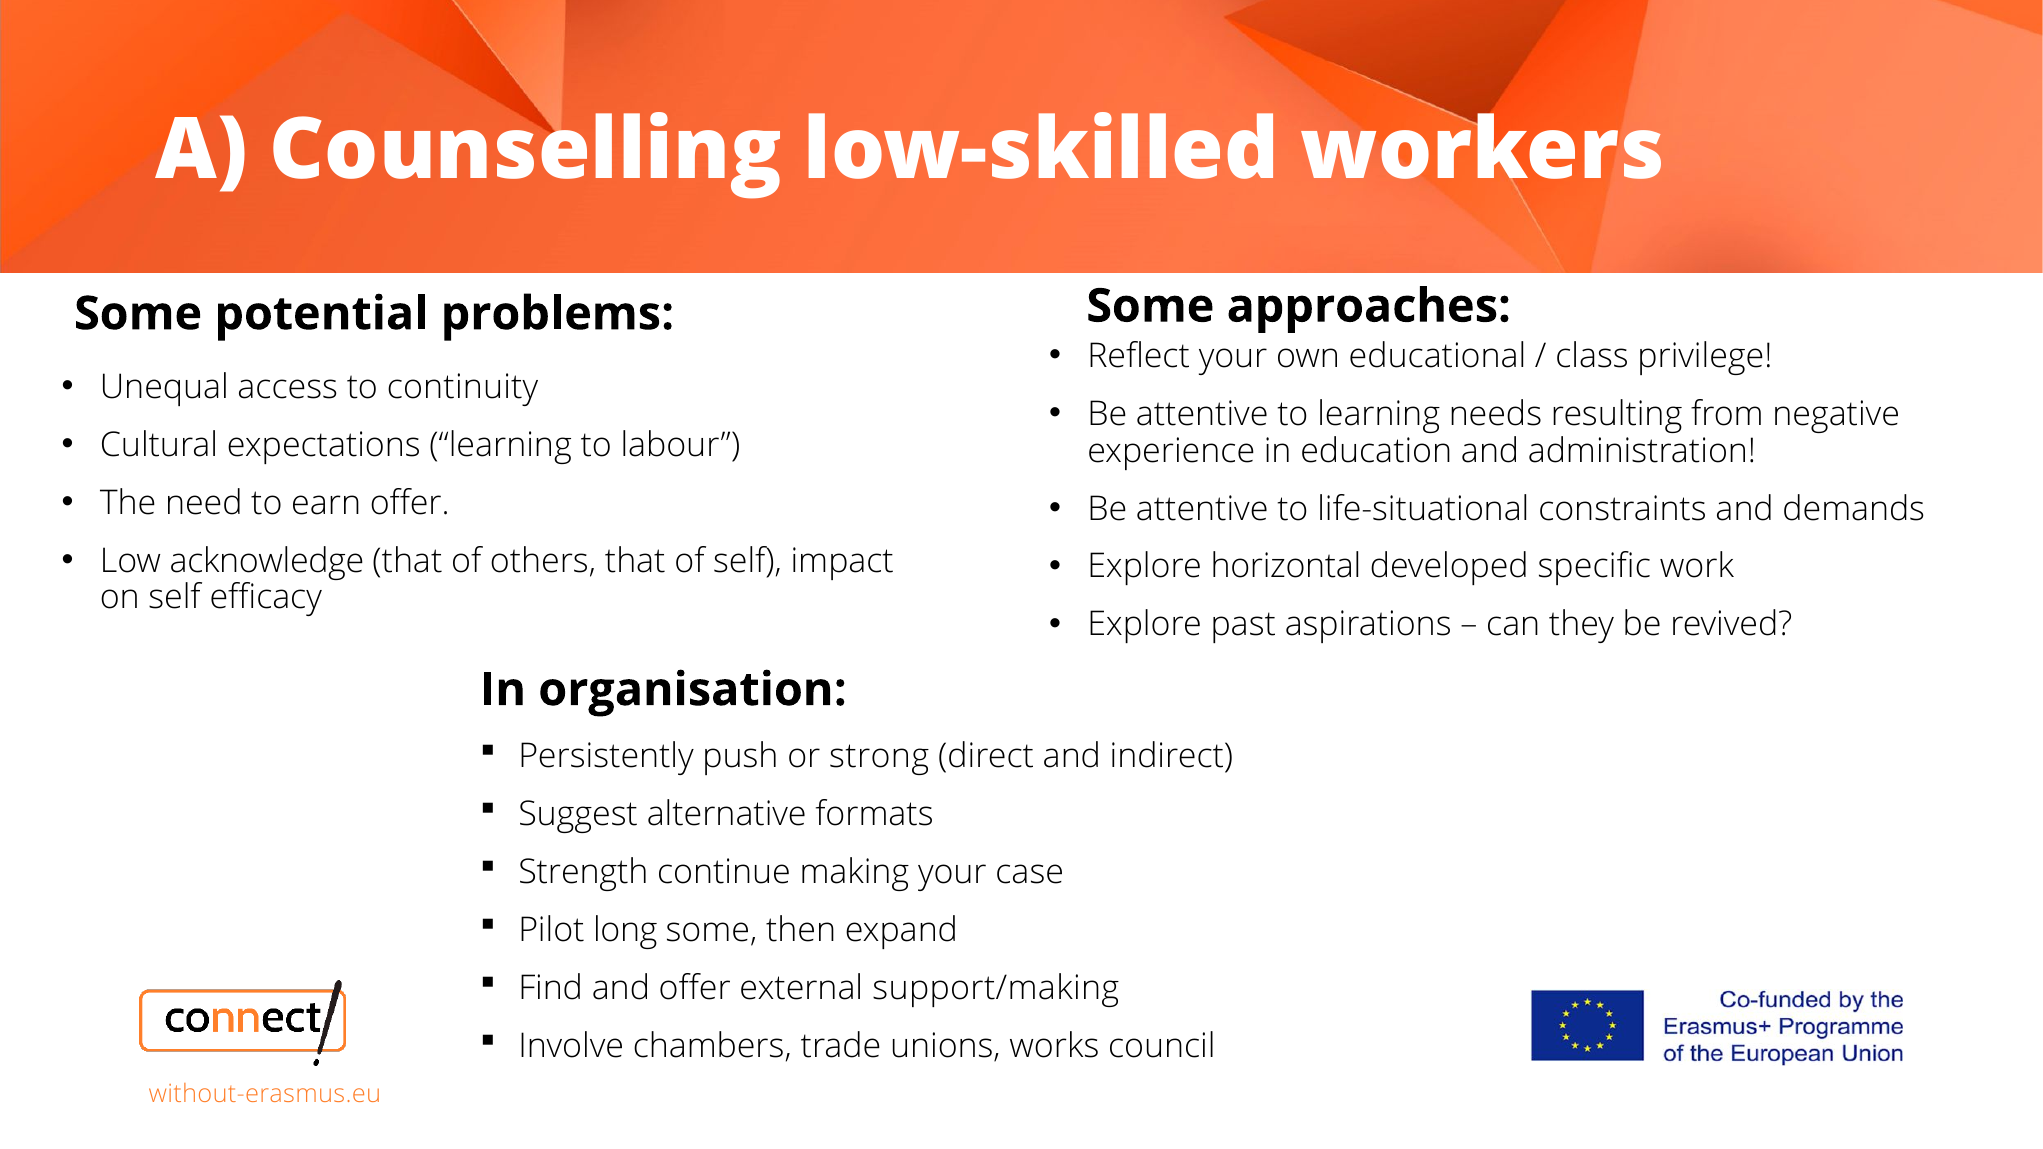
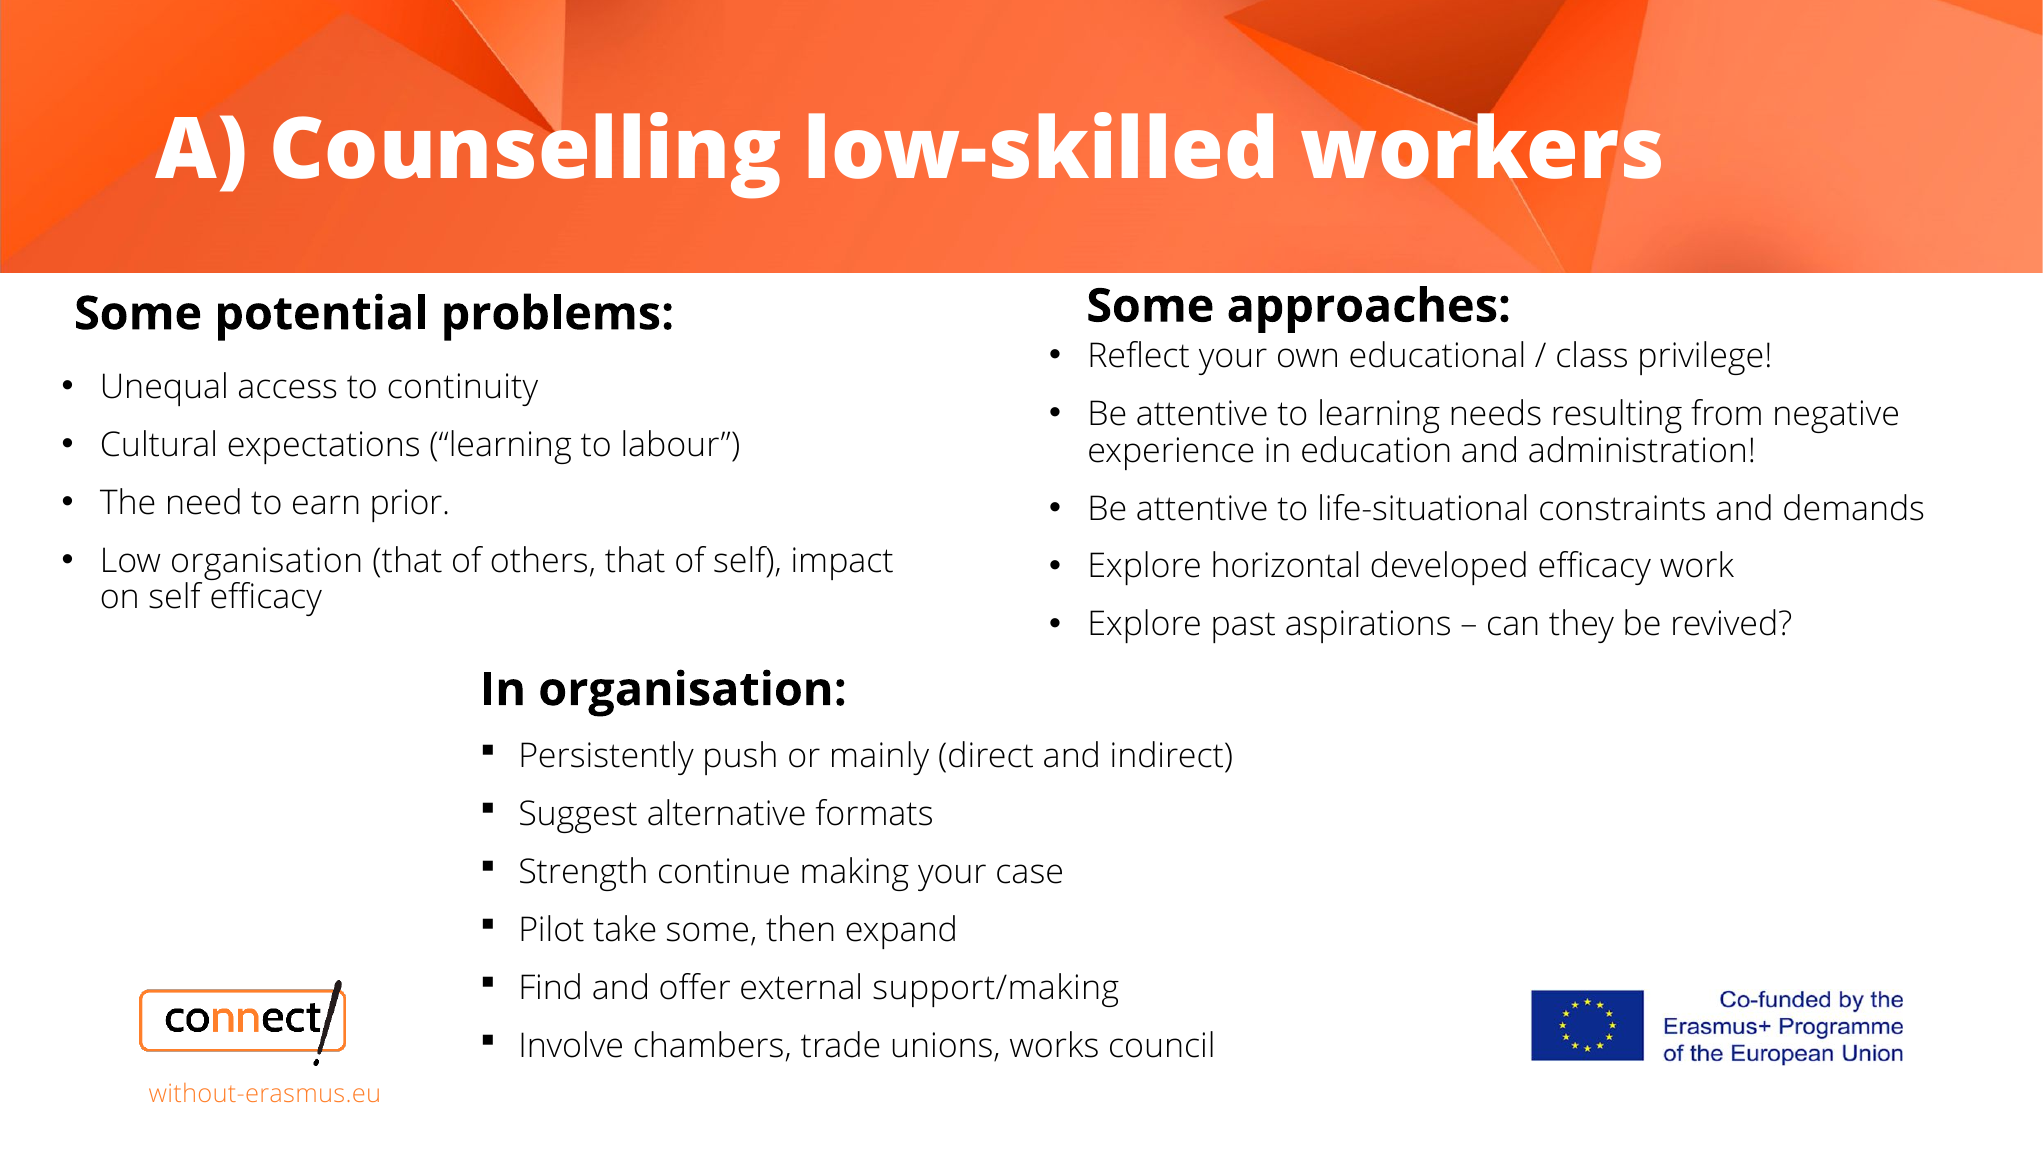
earn offer: offer -> prior (410, 503)
Low acknowledge: acknowledge -> organisation (267, 561)
developed specific: specific -> efficacy (1594, 567)
strong: strong -> mainly (879, 757)
long: long -> take (625, 931)
